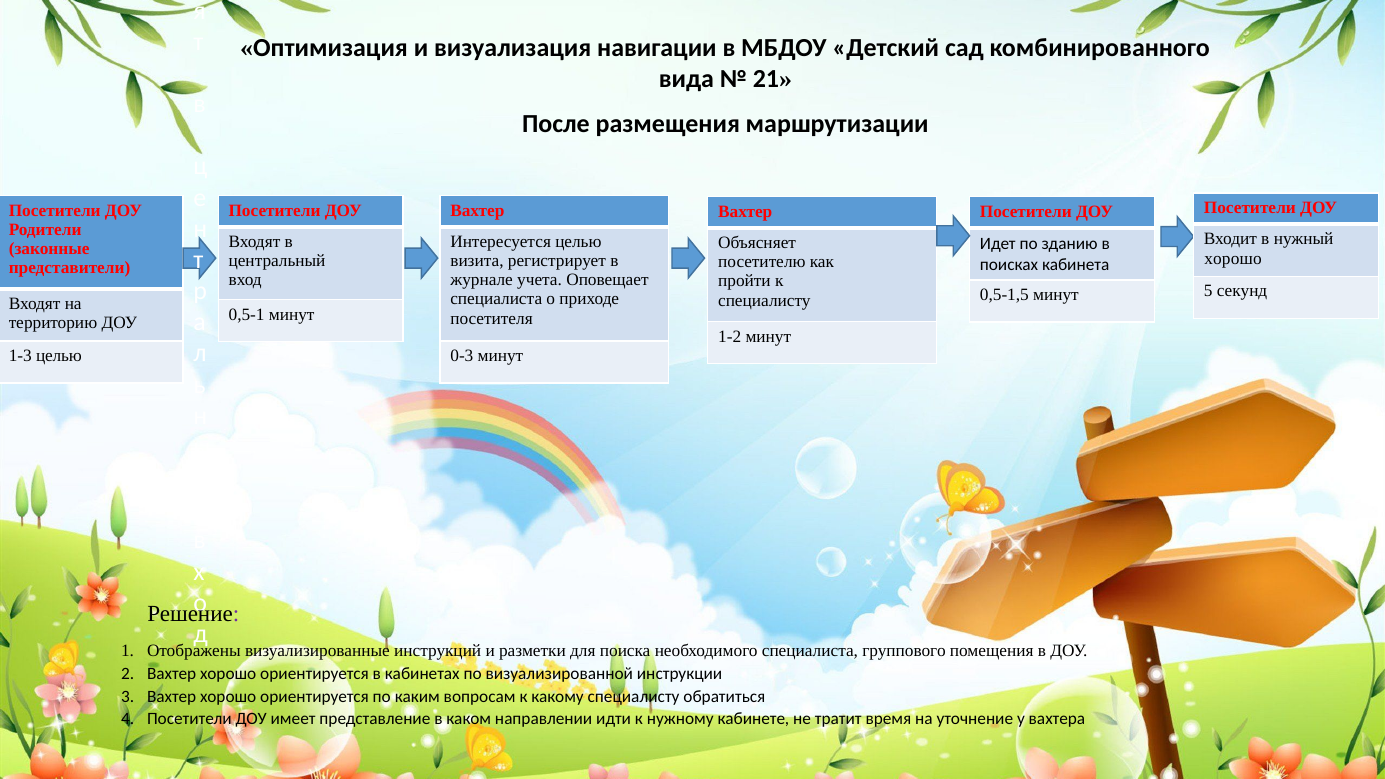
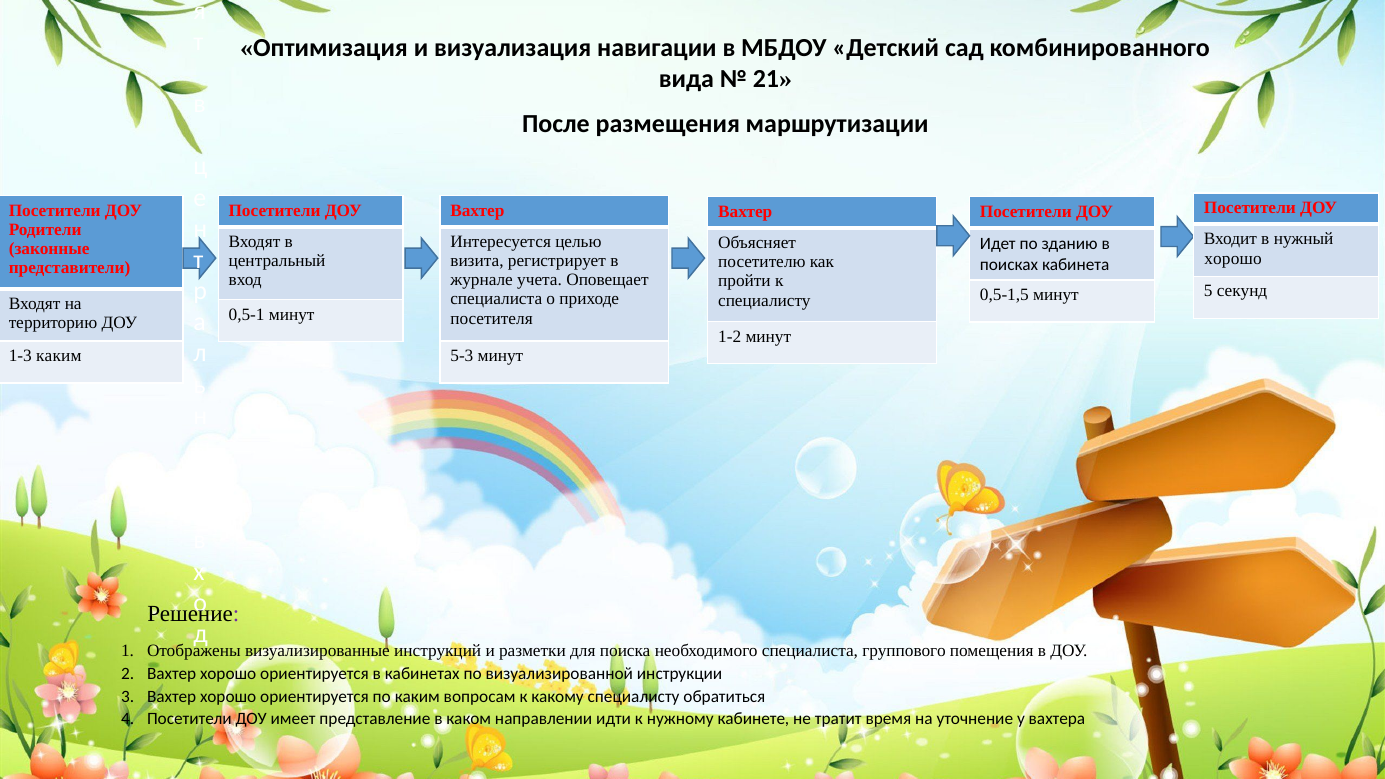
1-3 целью: целью -> каким (59, 356)
0-3: 0-3 -> 5-3 (462, 356)
